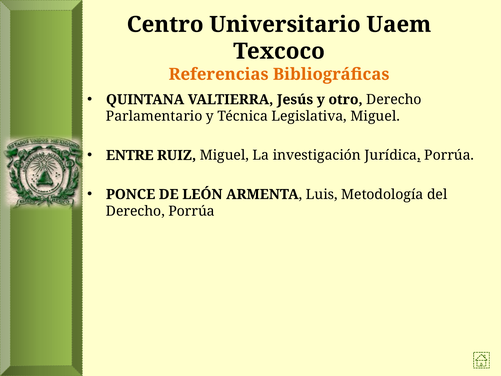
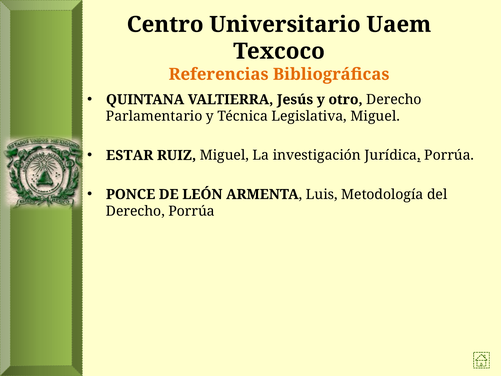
ENTRE: ENTRE -> ESTAR (130, 155)
